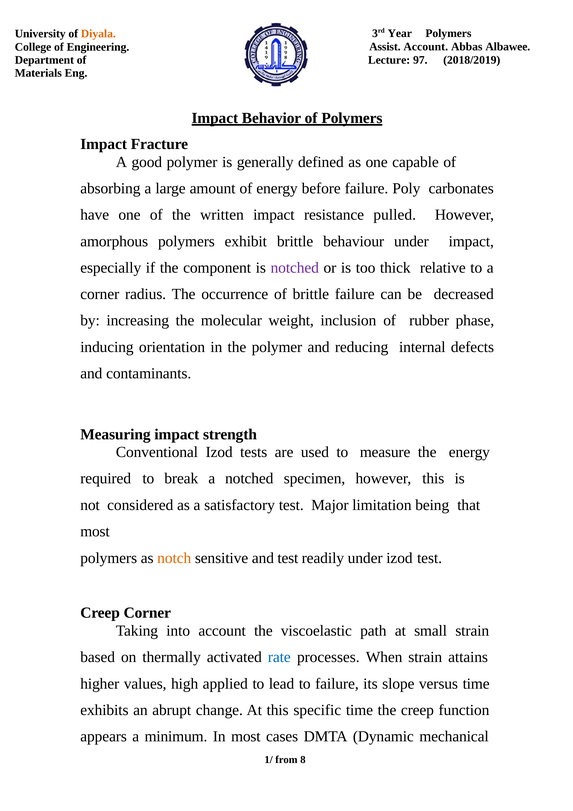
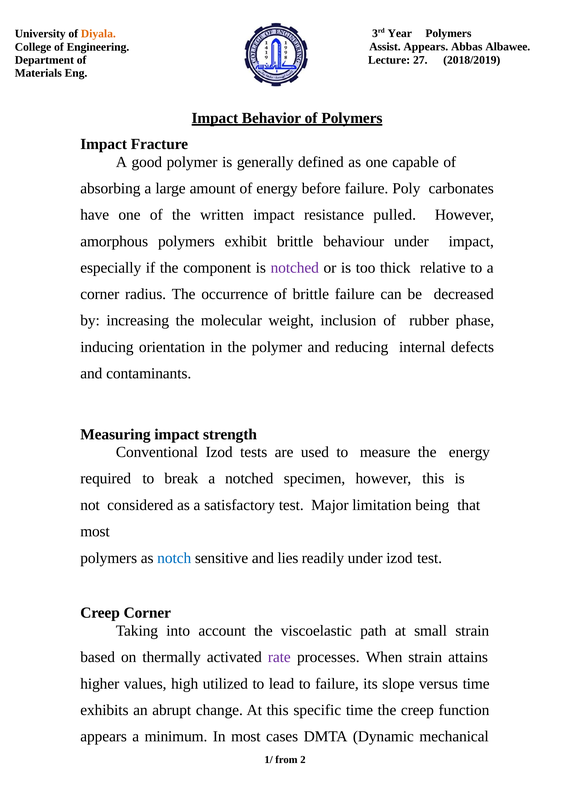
Assist Account: Account -> Appears (426, 47)
97: 97 -> 27 (420, 60)
notch colour: orange -> blue (174, 558)
and test: test -> lies (288, 558)
rate colour: blue -> purple (279, 657)
applied: applied -> utilized (225, 684)
8: 8 -> 2 (303, 760)
